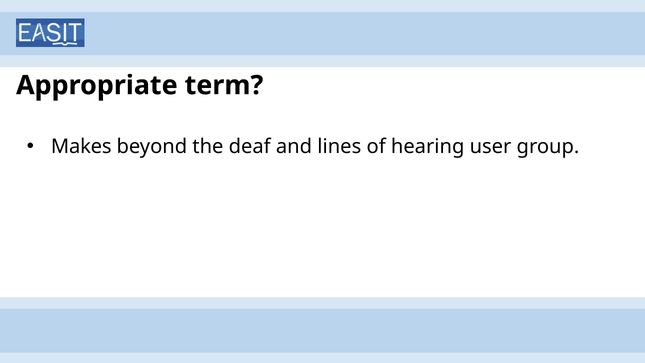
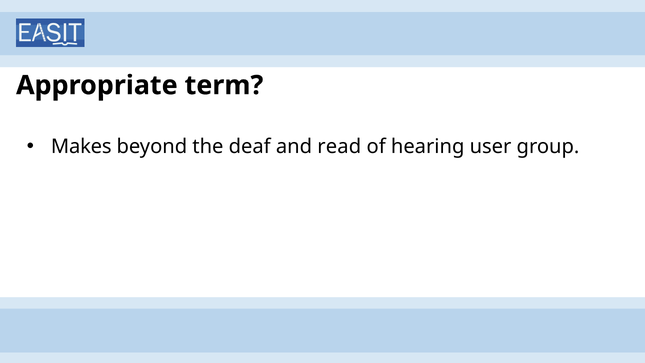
lines: lines -> read (339, 146)
